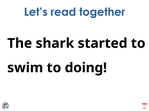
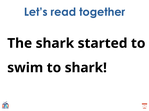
to doing: doing -> shark (86, 68)
